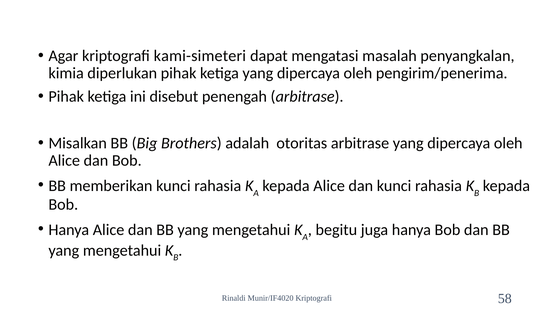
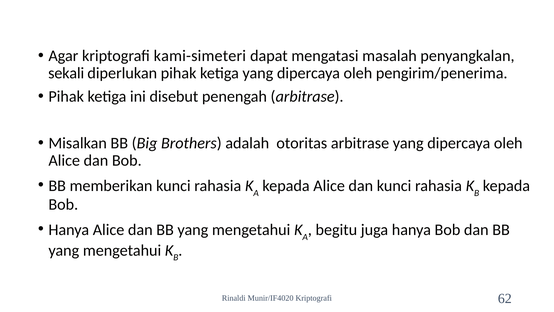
kimia: kimia -> sekali (66, 73)
58: 58 -> 62 (505, 298)
